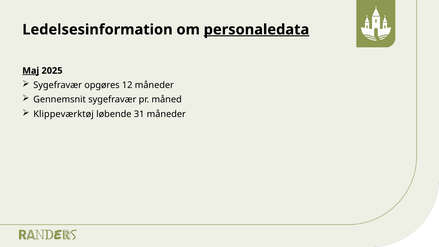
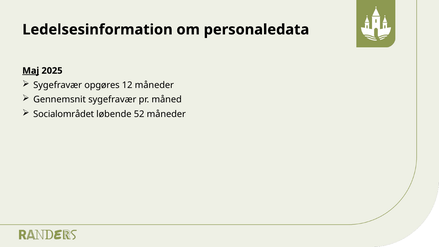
personaledata underline: present -> none (256, 30)
Klippeværktøj: Klippeværktøj -> Socialområdet (64, 114)
31: 31 -> 52 (139, 114)
